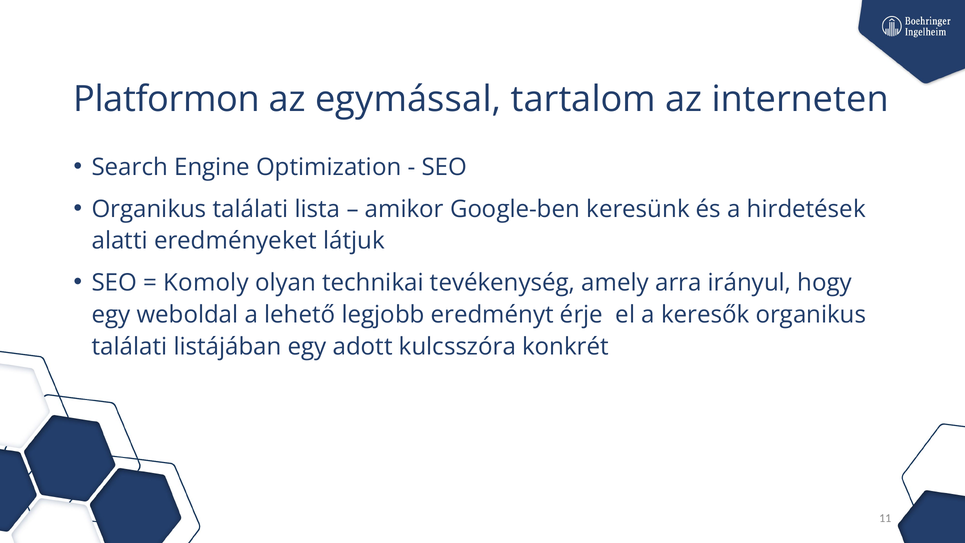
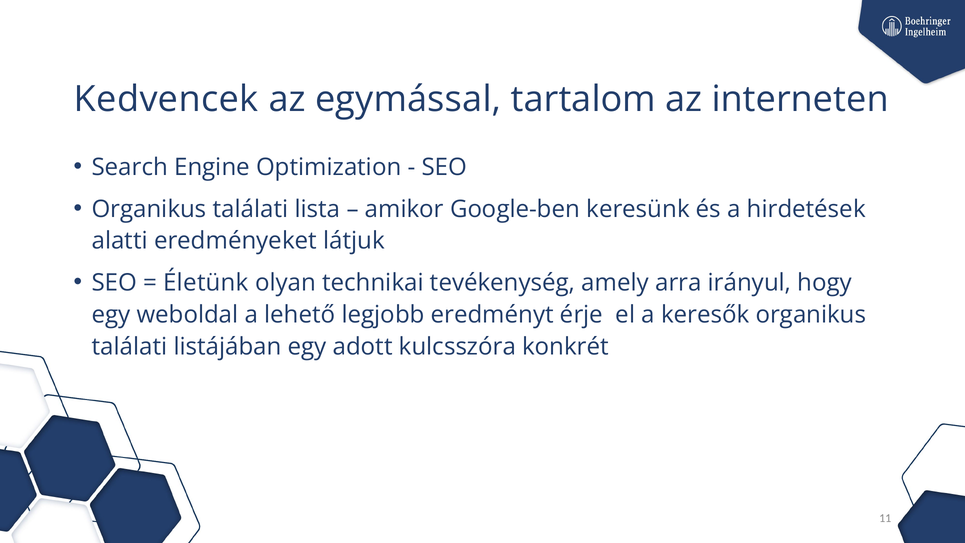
Platformon: Platformon -> Kedvencek (166, 99)
Komoly: Komoly -> Életünk (206, 283)
